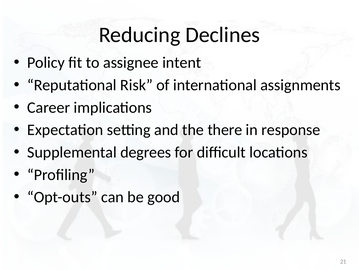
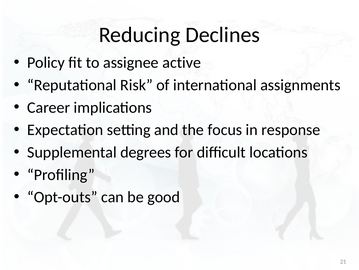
intent: intent -> active (182, 63)
there: there -> focus (225, 130)
